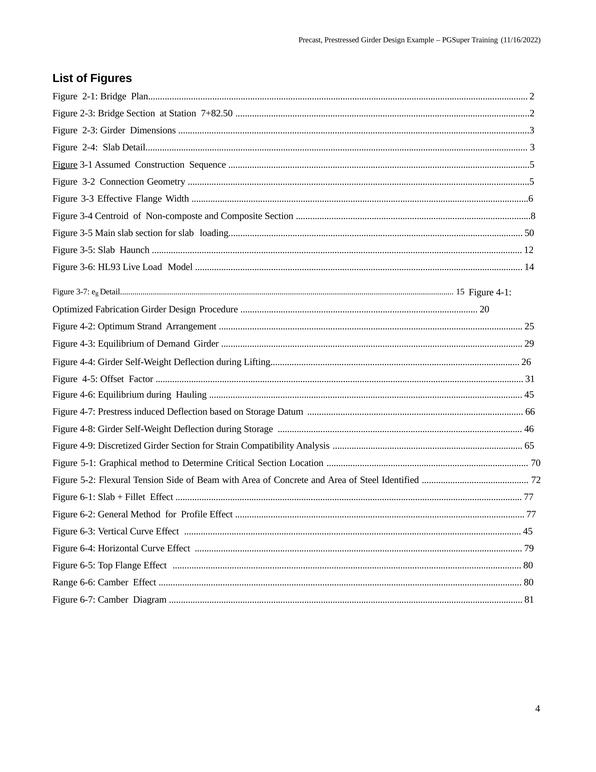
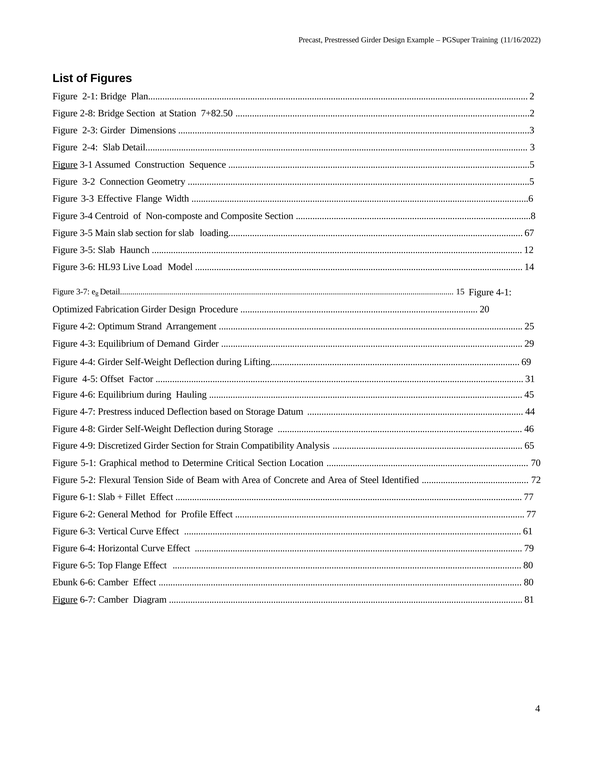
2-3: 2-3 -> 2-8 (88, 113)
50: 50 -> 67 (529, 233)
26: 26 -> 69 (526, 362)
66: 66 -> 44 (530, 411)
45: 45 -> 61 (528, 531)
Range: Range -> Ebunk (65, 582)
Figure underline: none -> present (65, 599)
